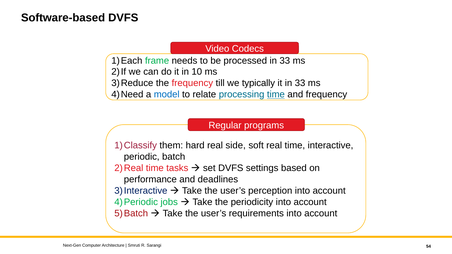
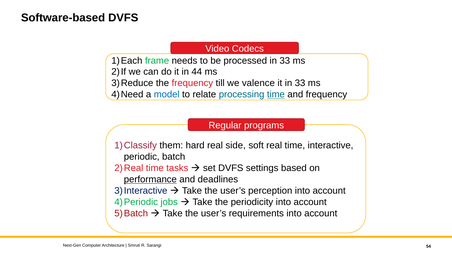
10: 10 -> 44 (197, 72)
typically: typically -> valence (258, 83)
performance underline: none -> present (150, 180)
